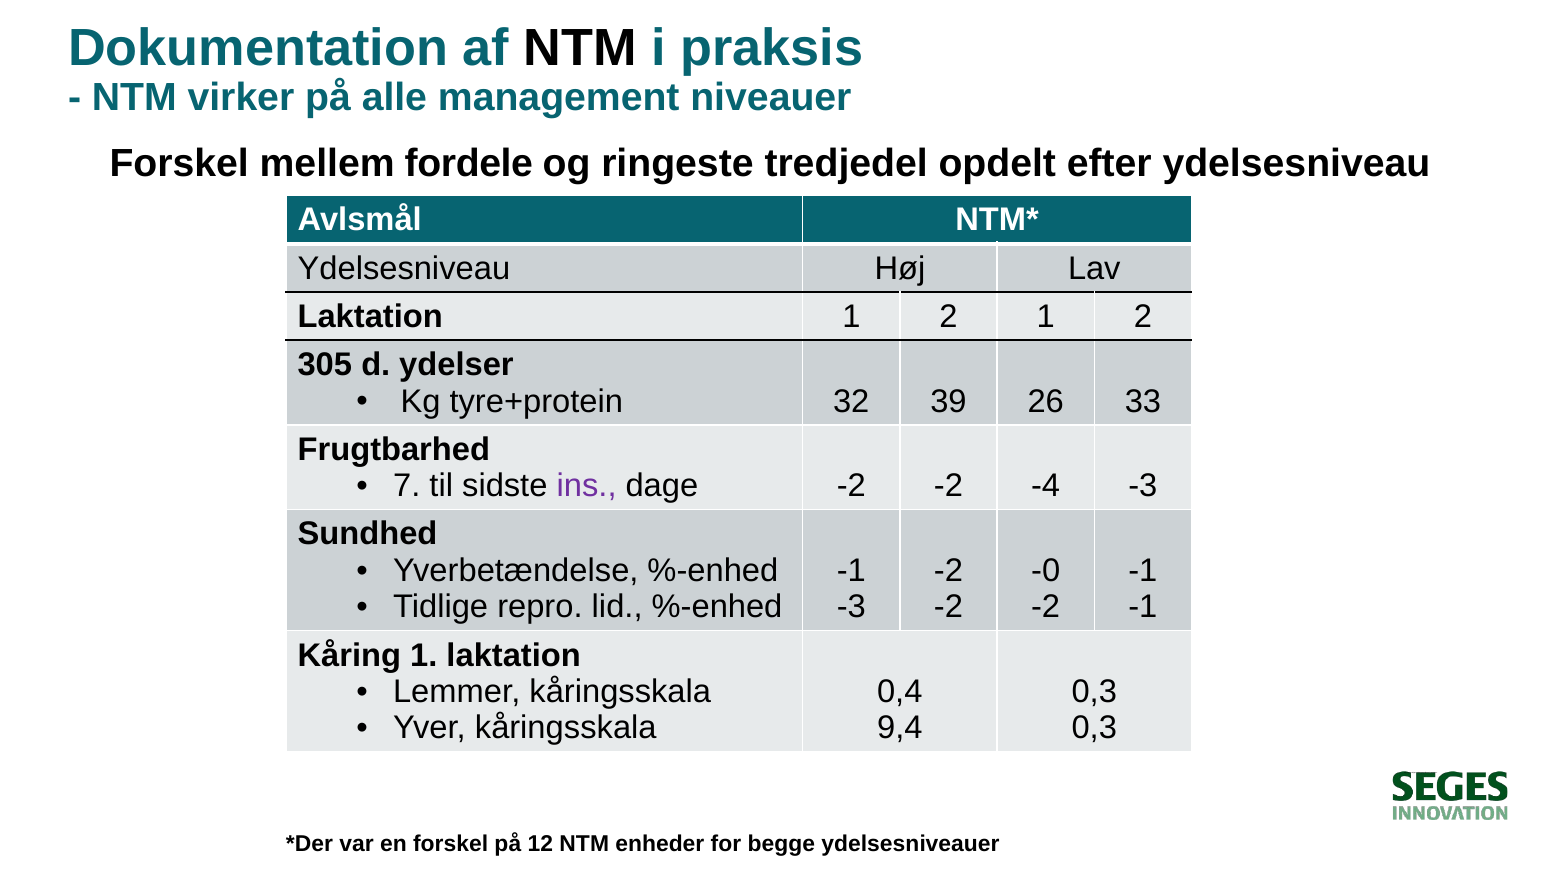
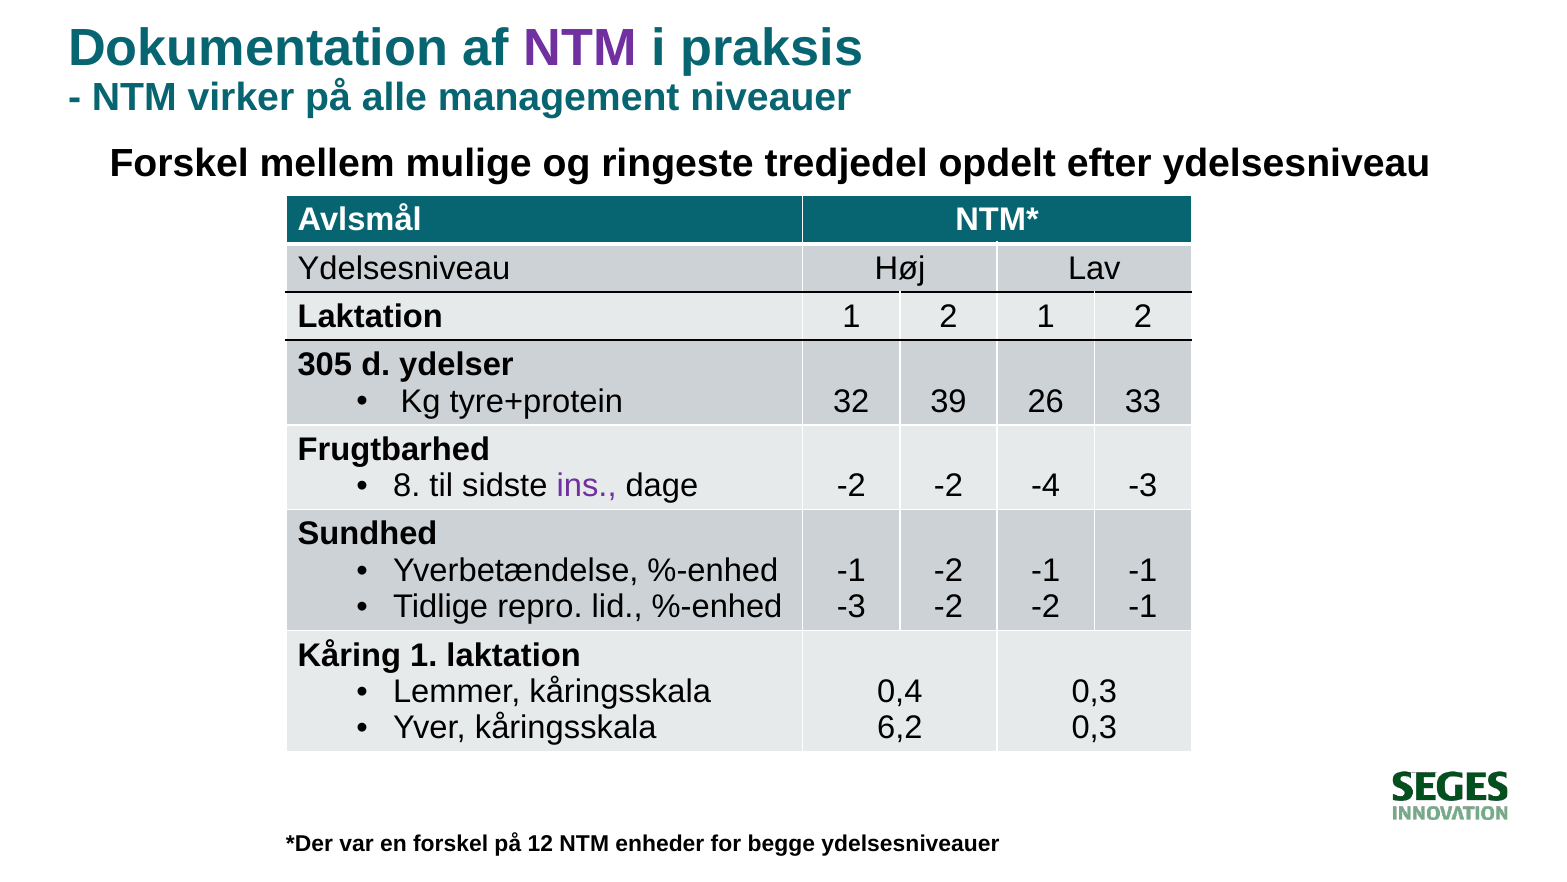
NTM colour: black -> purple (580, 48)
fordele: fordele -> mulige (469, 164)
7: 7 -> 8 (407, 486)
-0: -0 -> -1 (1046, 570)
9,4: 9,4 -> 6,2 (900, 728)
